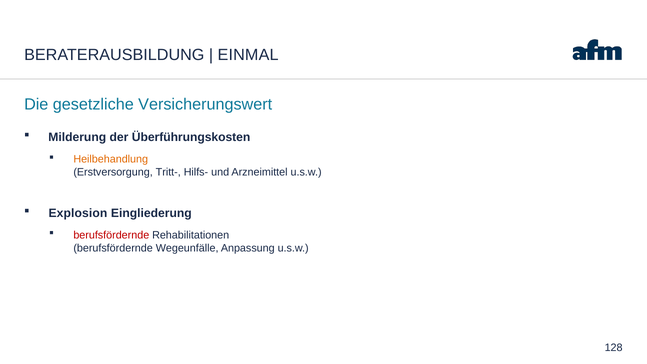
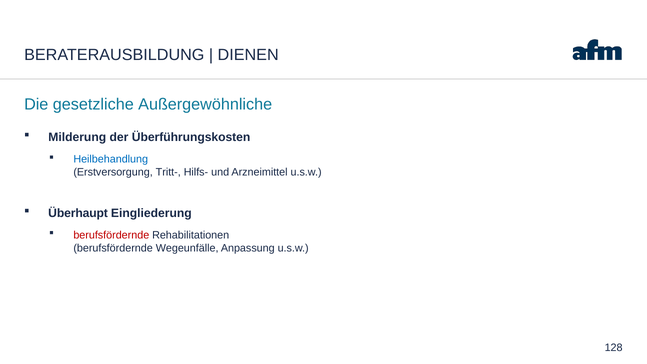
EINMAL: EINMAL -> DIENEN (248, 55)
Versicherungswert: Versicherungswert -> Außergewöhnliche (205, 104)
Heilbehandlung colour: orange -> blue (111, 159)
Explosion: Explosion -> Überhaupt (78, 213)
